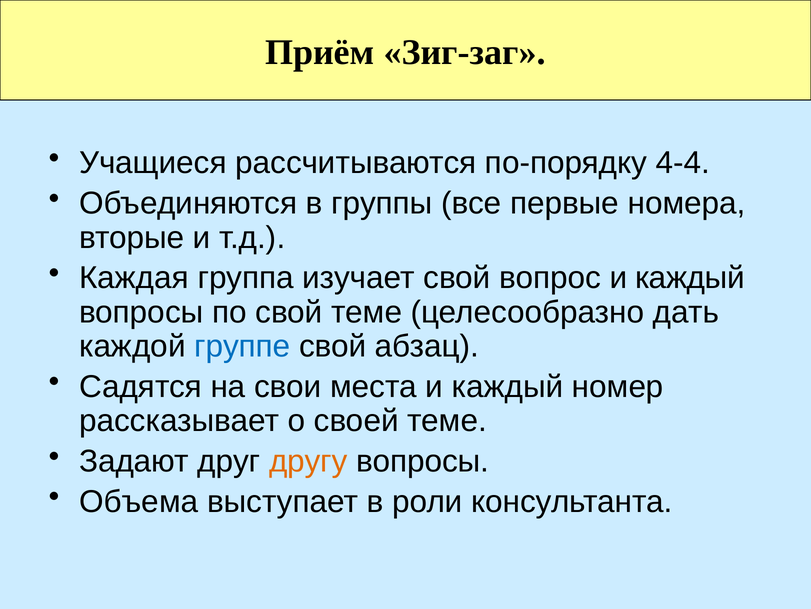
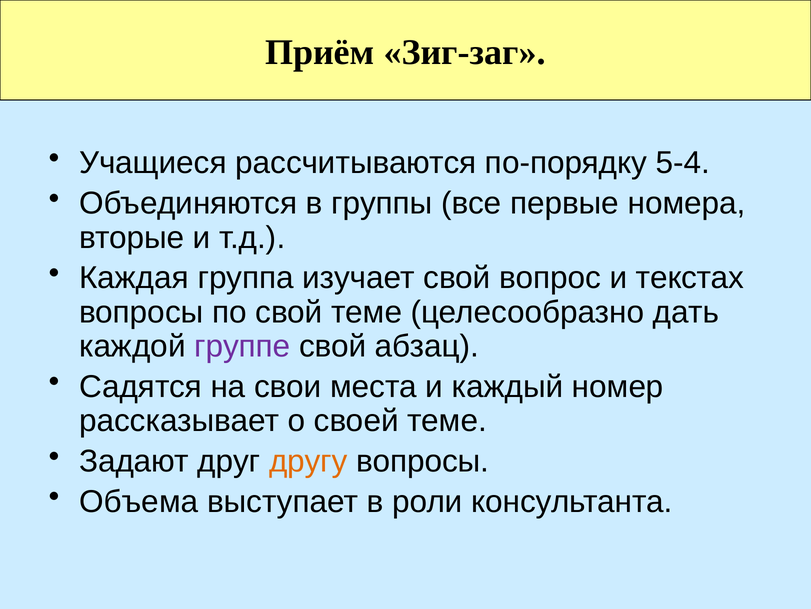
4-4: 4-4 -> 5-4 (683, 163)
вопрос и каждый: каждый -> текстах (690, 278)
группе colour: blue -> purple (242, 346)
